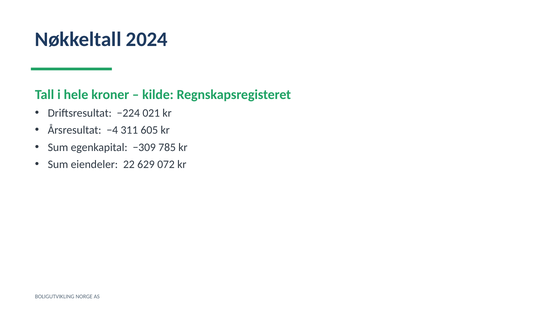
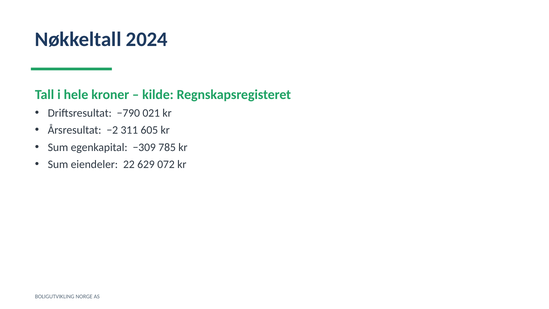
−224: −224 -> −790 (128, 113)
−4: −4 -> −2 (112, 130)
